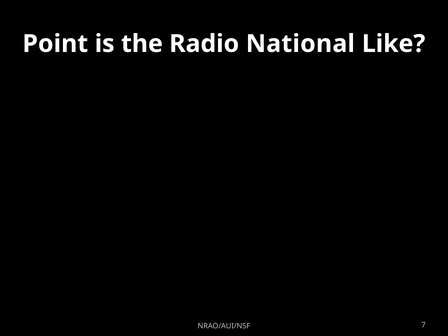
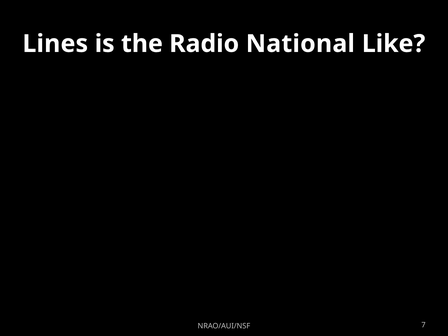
Point: Point -> Lines (55, 44)
